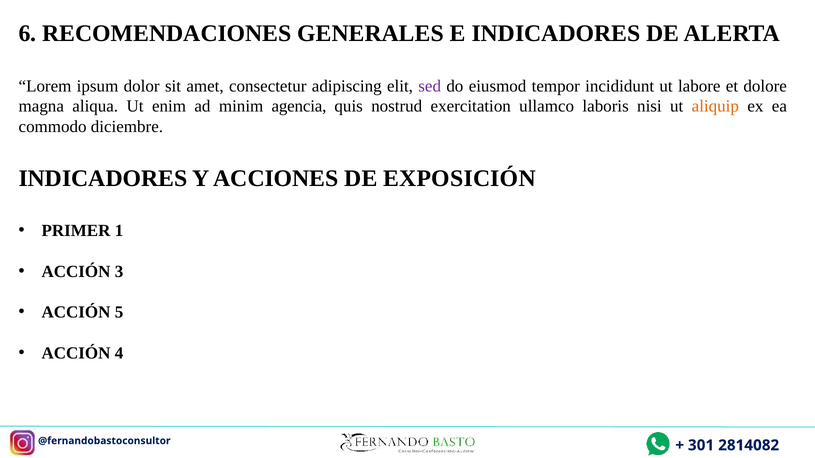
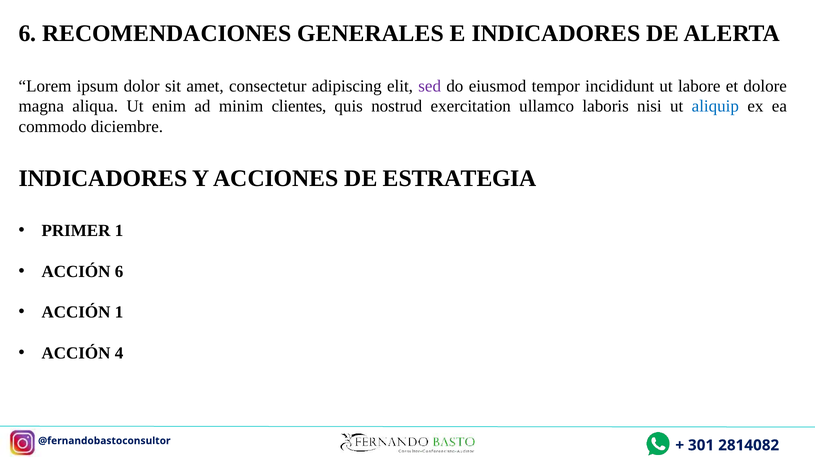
agencia: agencia -> clientes (299, 106)
aliquip colour: orange -> blue (715, 106)
EXPOSICIÓN: EXPOSICIÓN -> ESTRATEGIA (460, 179)
ACCIÓN 3: 3 -> 6 (119, 272)
ACCIÓN 5: 5 -> 1 (119, 313)
